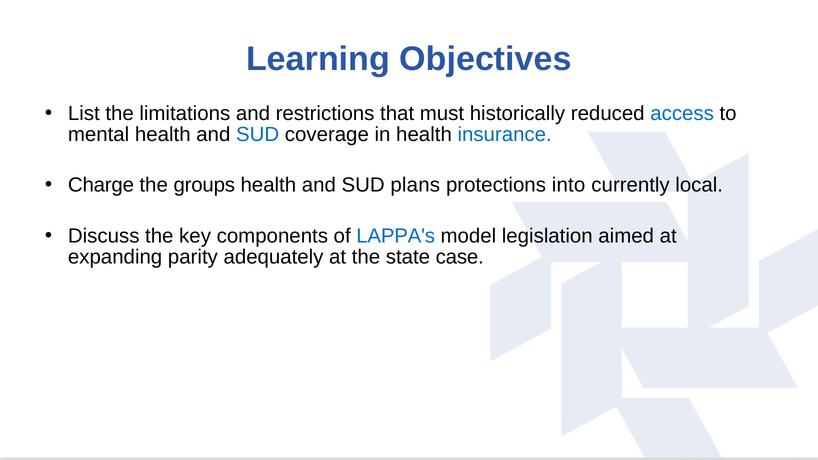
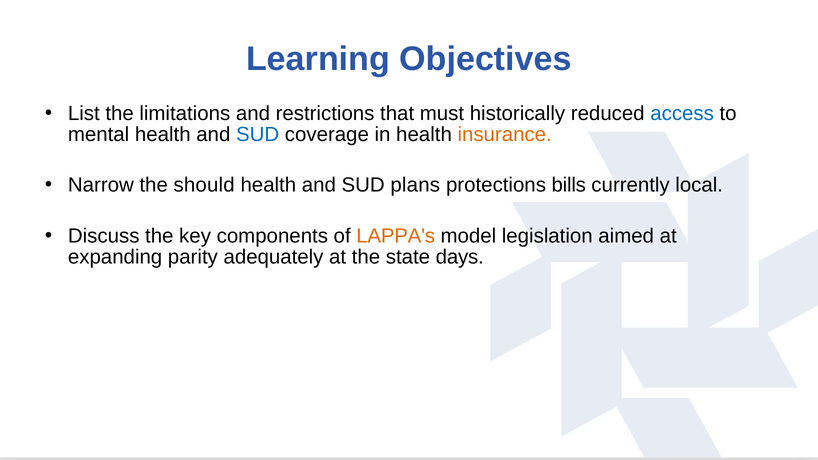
insurance colour: blue -> orange (505, 134)
Charge: Charge -> Narrow (101, 185)
groups: groups -> should (204, 185)
into: into -> bills (569, 185)
LAPPA's colour: blue -> orange (396, 236)
case: case -> days (460, 257)
